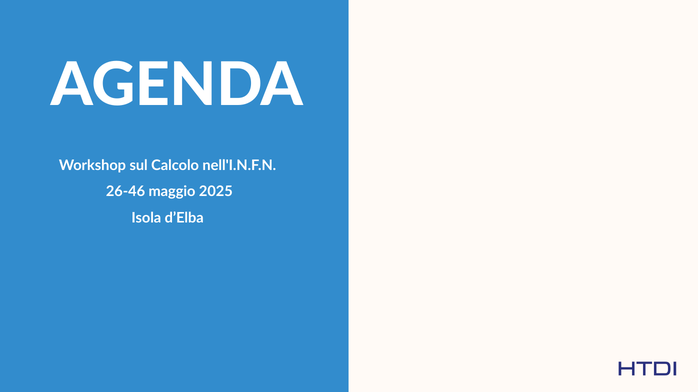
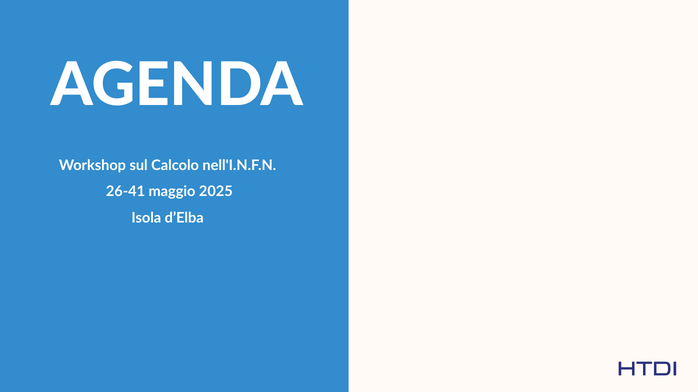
26-46: 26-46 -> 26-41 (126, 192)
